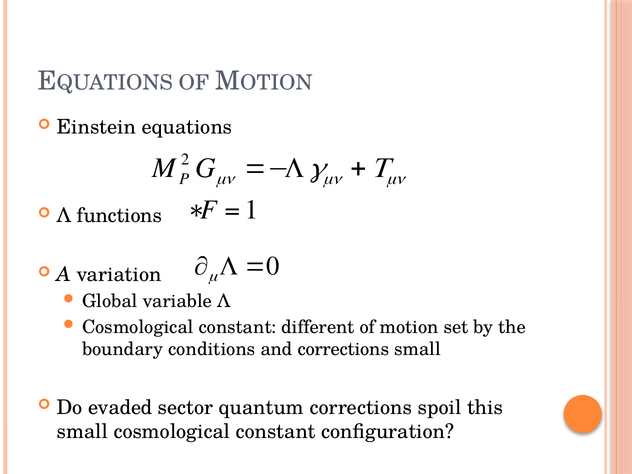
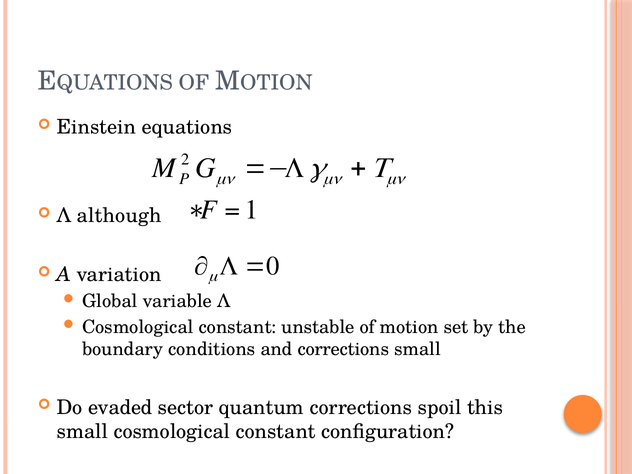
functions: functions -> although (119, 216)
different: different -> unstable (318, 327)
